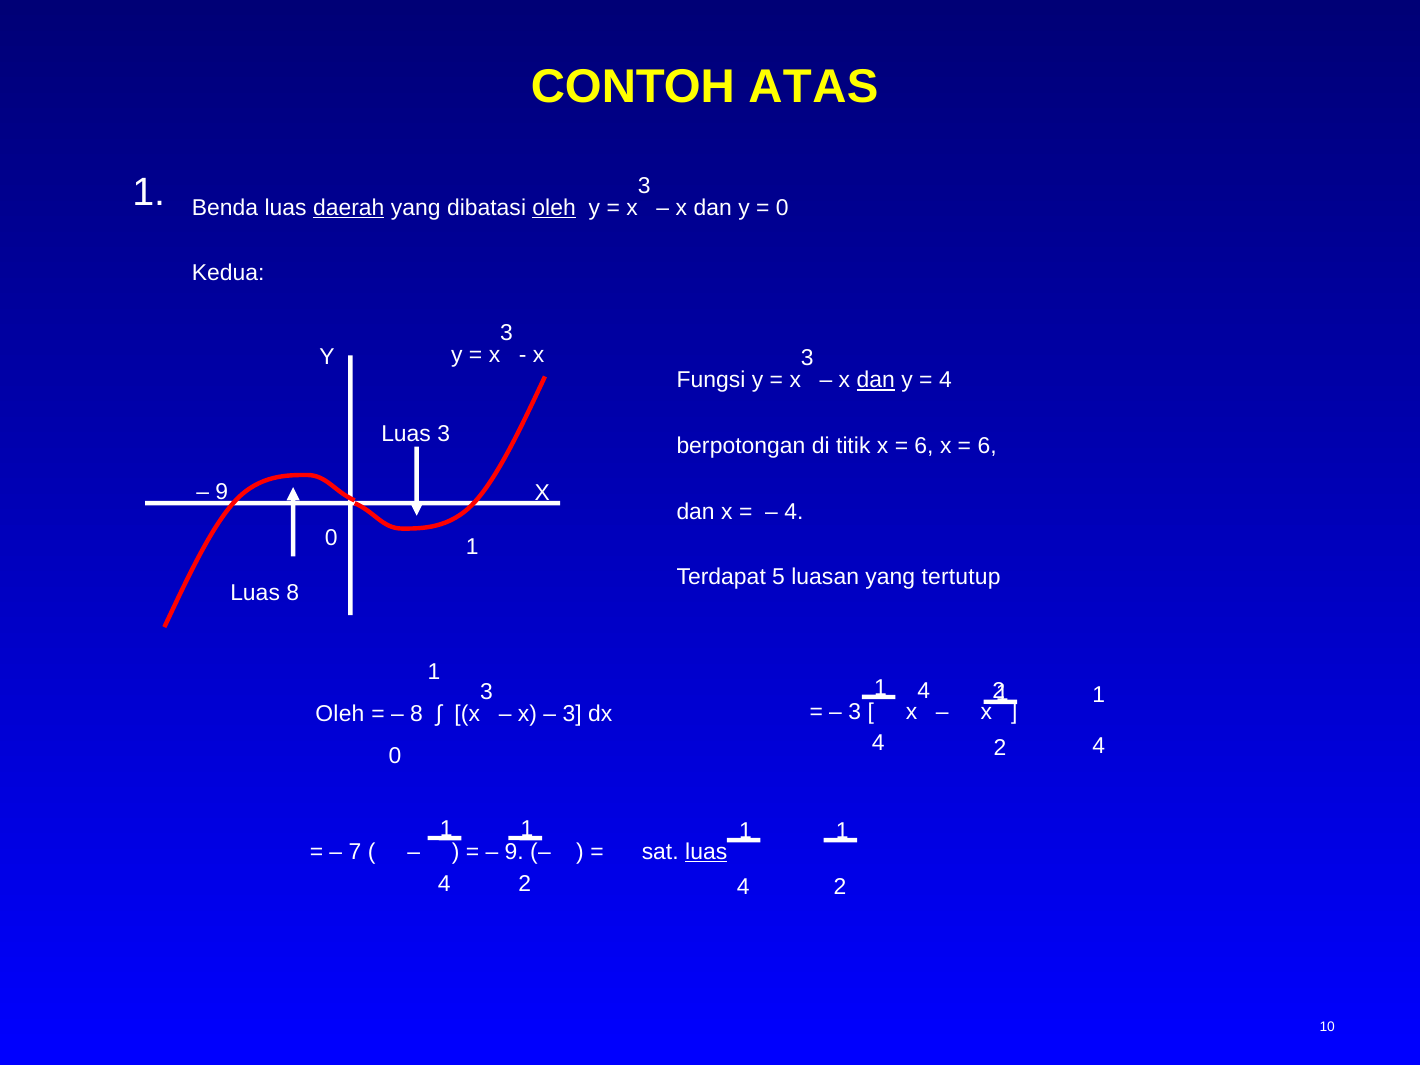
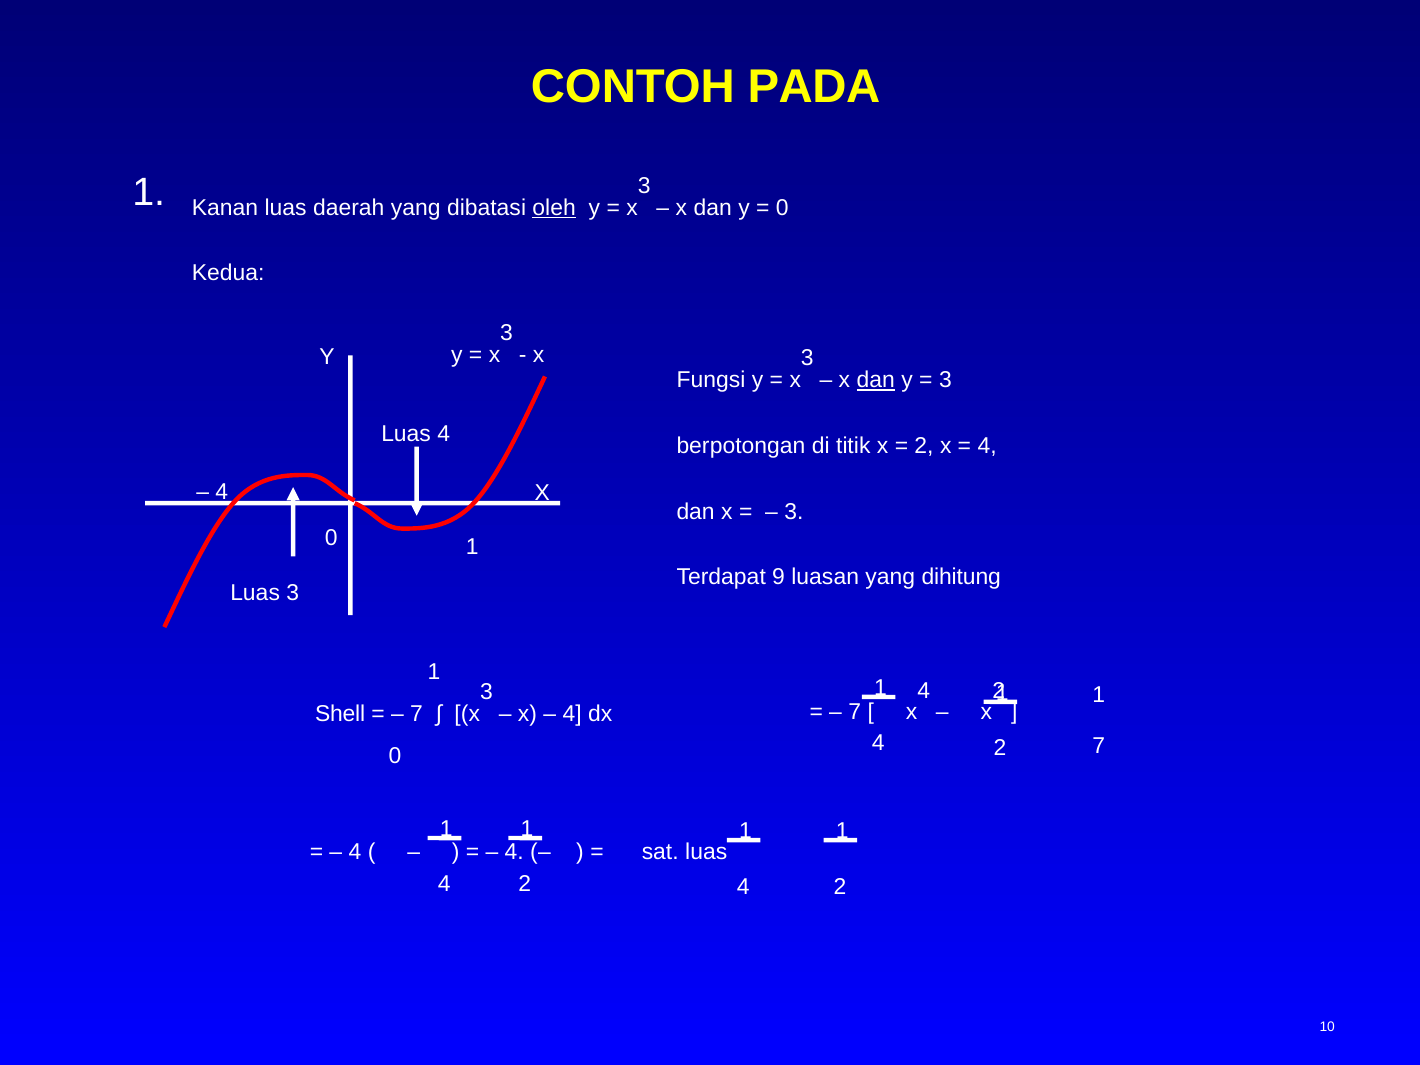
ATAS: ATAS -> PADA (814, 86)
Benda: Benda -> Kanan (225, 207)
daerah underline: present -> none (349, 207)
4: 4 -> 3 (945, 380)
Luas 3: 3 -> 4 (444, 434)
6: 6 -> 2 (924, 446)
6: 6 -> 4 (987, 446)
9: 9 -> 4 (222, 492)
4: 4 -> 3 (794, 511)
5: 5 -> 9 (779, 577)
tertutup: tertutup -> dihitung (961, 577)
Luas 8: 8 -> 3 (293, 593)
3: 3 -> 7 (855, 712)
Oleh: Oleh -> Shell (340, 714)
8: 8 -> 7 (417, 714)
3: 3 -> 4 (572, 714)
2 4: 4 -> 7 (1099, 746)
7: 7 -> 4 (355, 852)
9: 9 -> 4 (514, 852)
luas underline: present -> none (706, 852)
